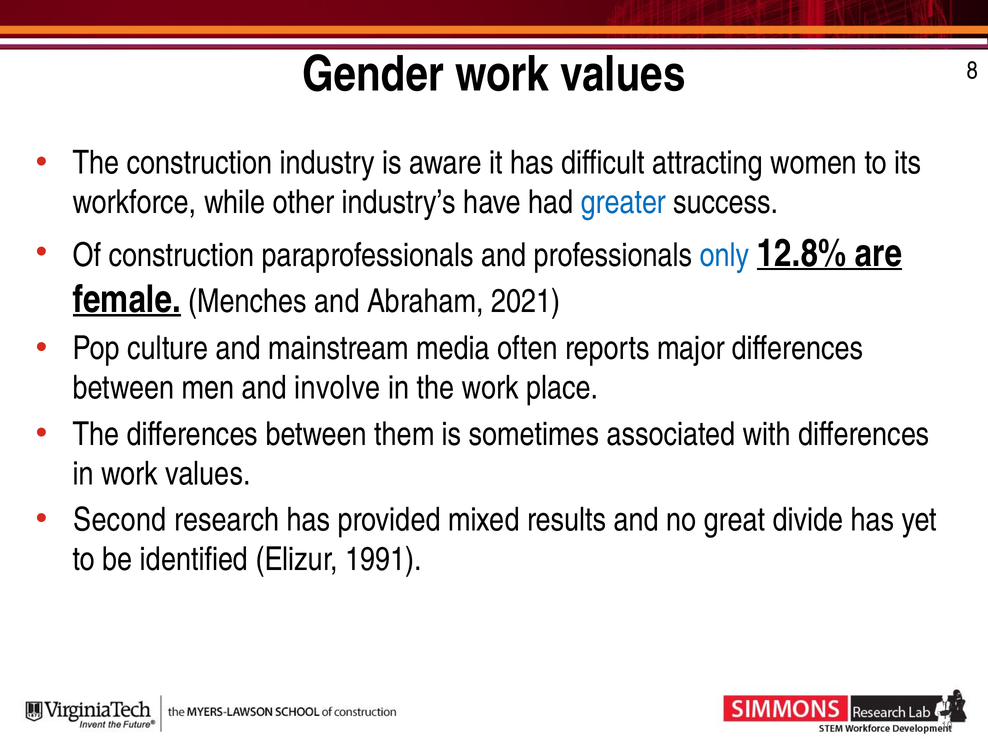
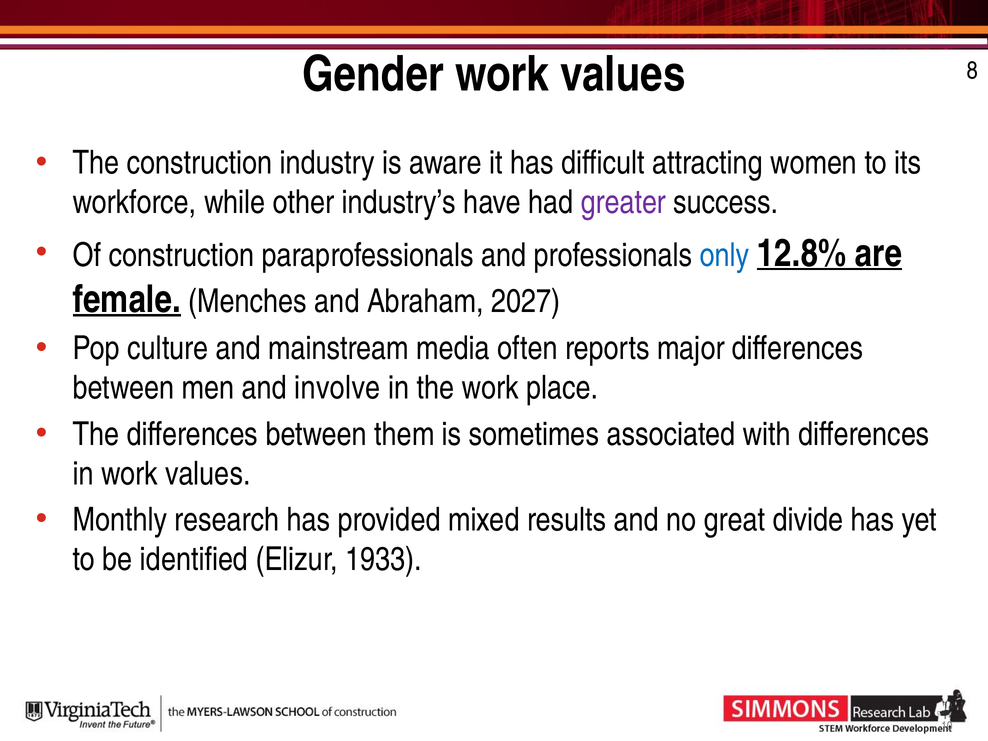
greater colour: blue -> purple (623, 203)
2021: 2021 -> 2027 (526, 301)
Second: Second -> Monthly (120, 520)
1991: 1991 -> 1933 (384, 559)
